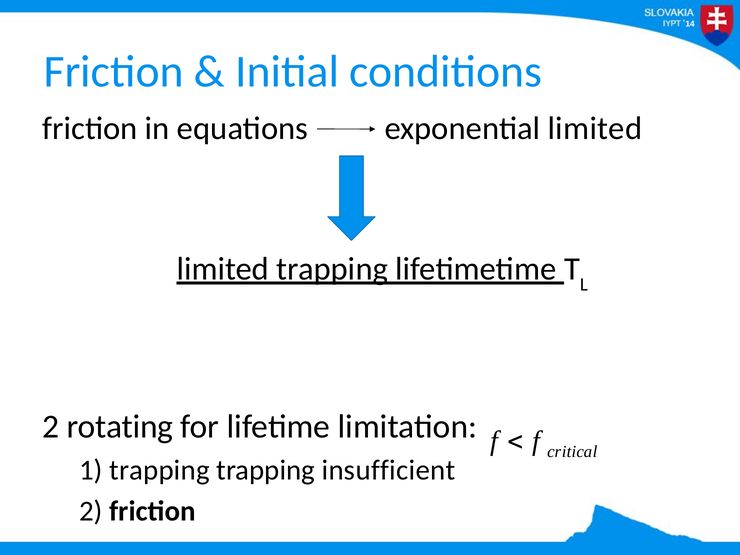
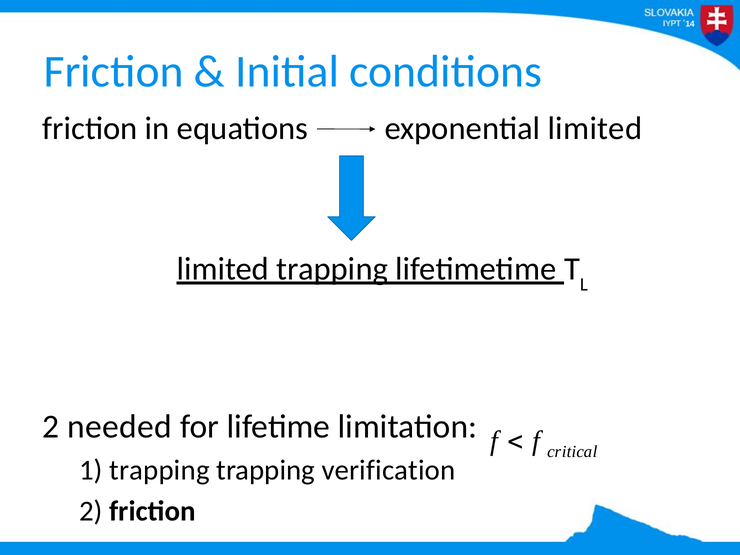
rotating: rotating -> needed (120, 426)
insufficient: insufficient -> verification (389, 470)
